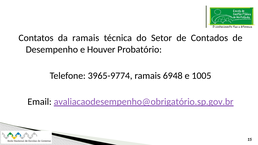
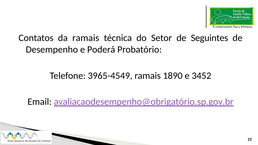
Contados: Contados -> Seguintes (209, 38)
Houver: Houver -> Poderá (101, 50)
3965-9774: 3965-9774 -> 3965-4549 (110, 76)
6948: 6948 -> 1890 (173, 76)
1005: 1005 -> 3452 (201, 76)
